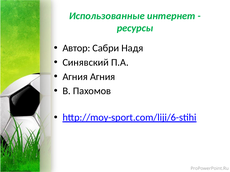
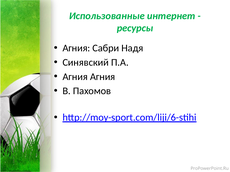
Автор: Автор -> Агния (76, 48)
